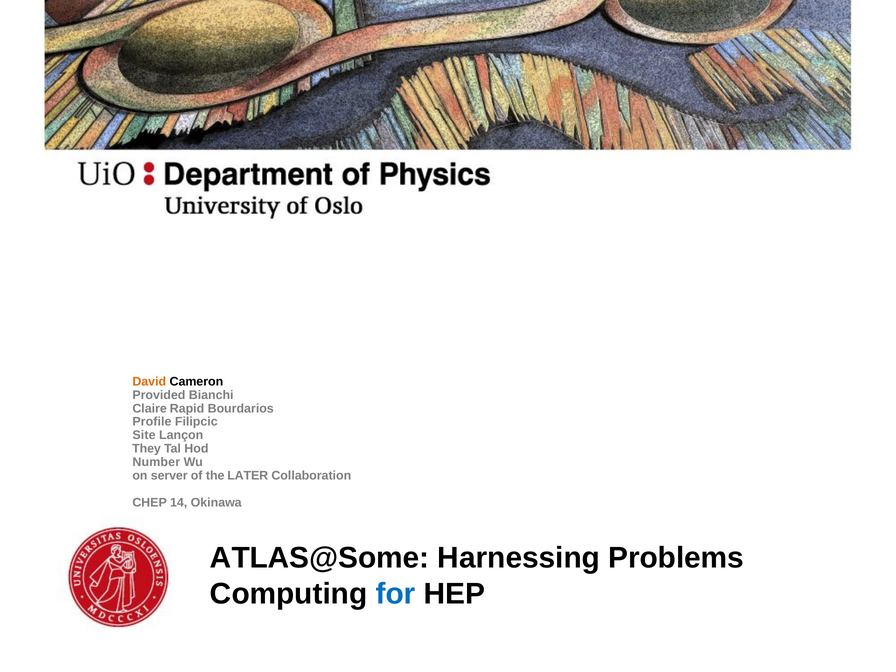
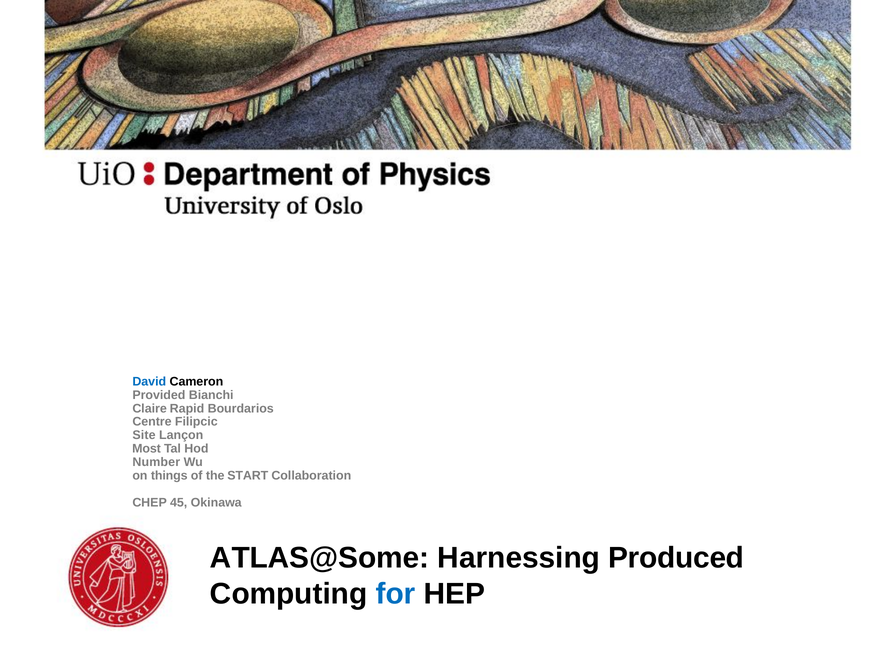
David colour: orange -> blue (149, 381)
Profile: Profile -> Centre (152, 422)
They: They -> Most (147, 449)
server: server -> things (169, 476)
LATER: LATER -> START (248, 476)
14: 14 -> 45 (179, 503)
Problems: Problems -> Produced (676, 558)
